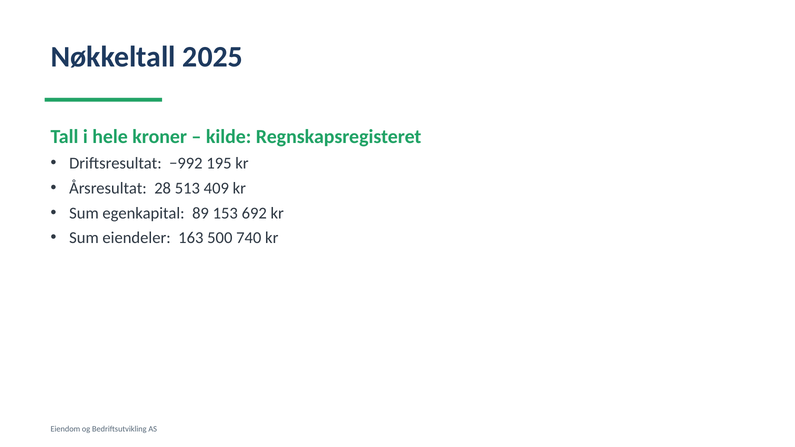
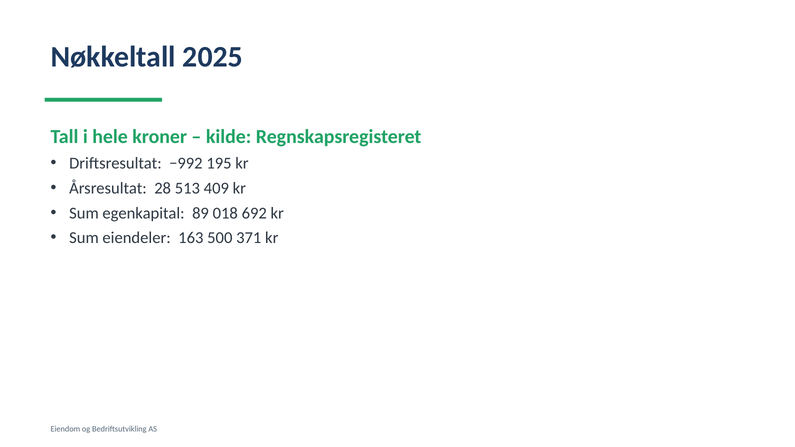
153: 153 -> 018 (225, 213)
740: 740 -> 371 (249, 238)
